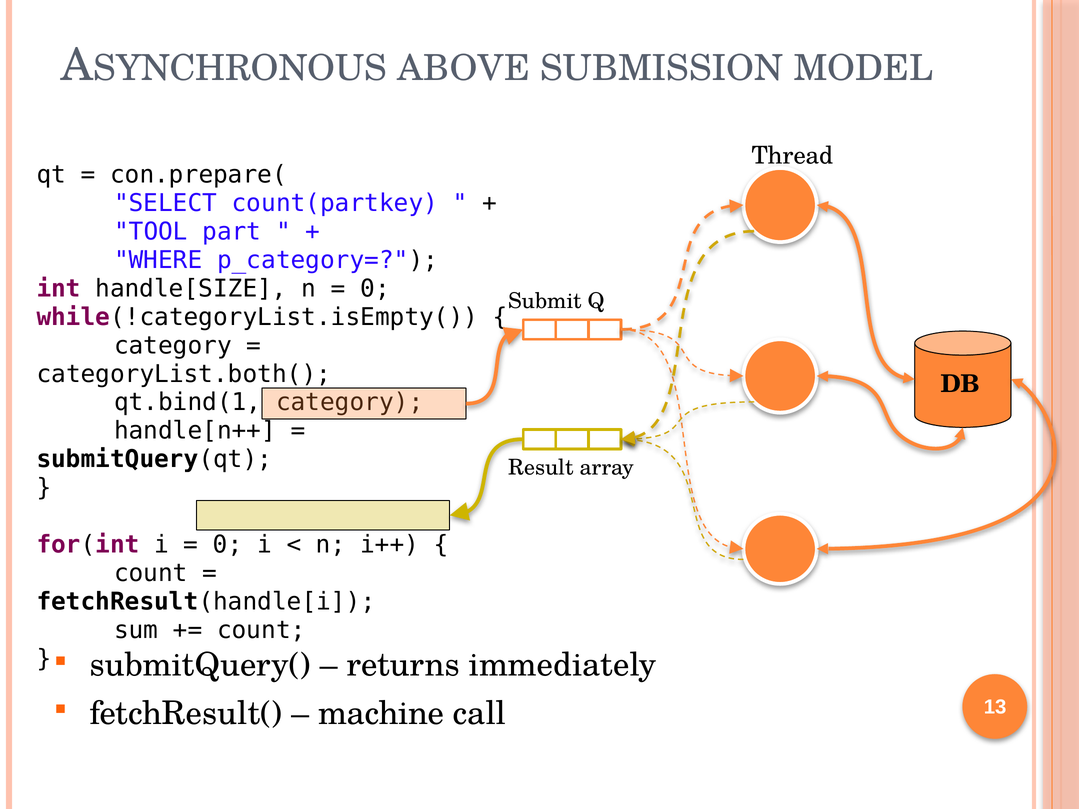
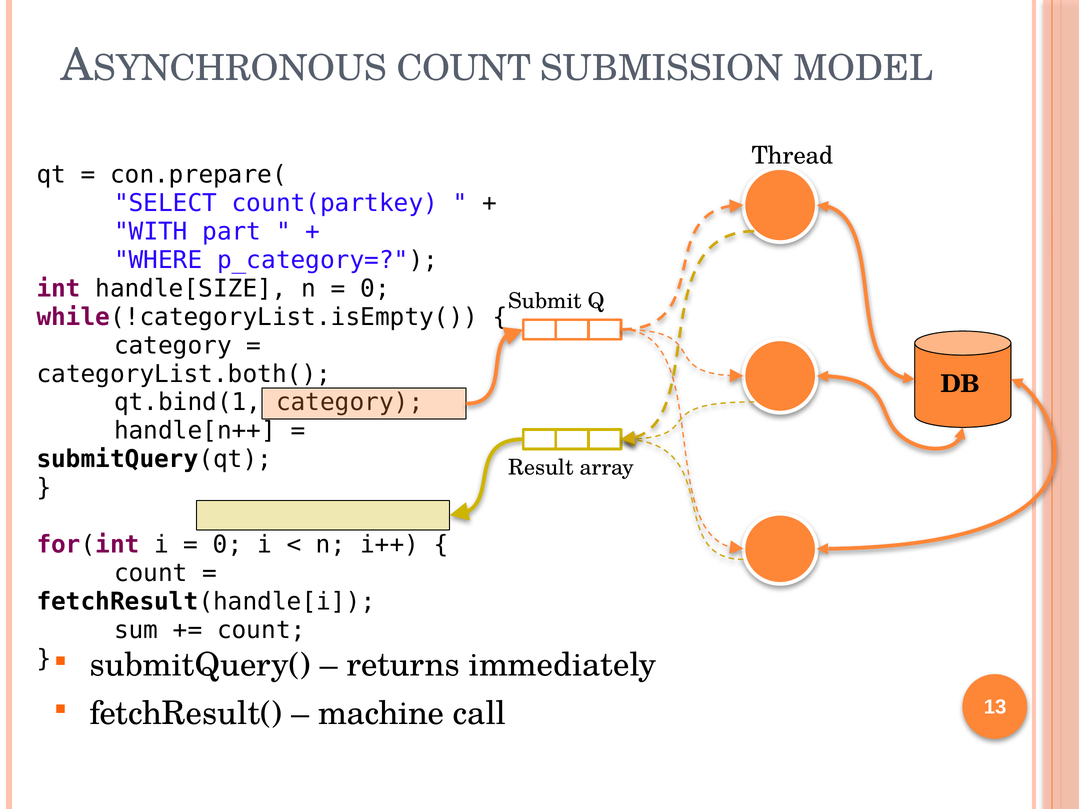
ABOVE: ABOVE -> COUNT (464, 68)
TOOL: TOOL -> WITH (151, 232)
